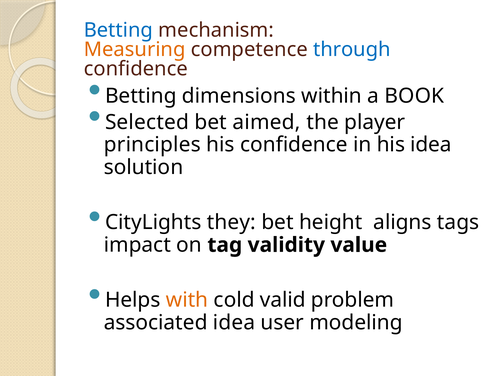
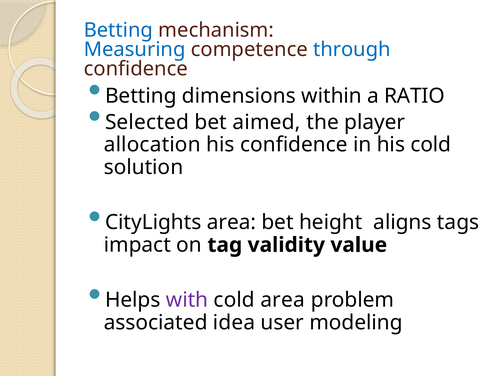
Measuring colour: orange -> blue (135, 50)
BOOK: BOOK -> RATIO (414, 96)
principles: principles -> allocation (152, 145)
his idea: idea -> cold (431, 145)
CityLights they: they -> area (231, 223)
with colour: orange -> purple (187, 300)
cold valid: valid -> area (283, 300)
